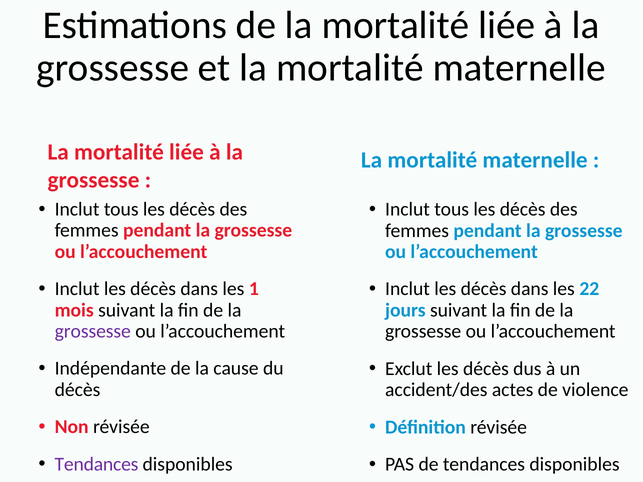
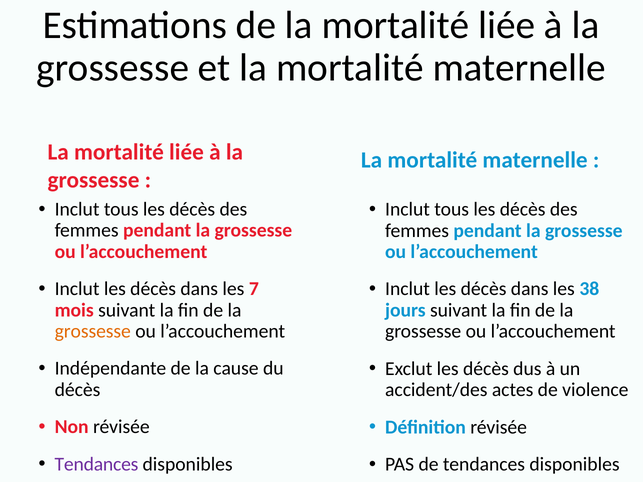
1: 1 -> 7 (254, 289)
22: 22 -> 38 (589, 289)
grossesse colour: purple -> orange (93, 331)
